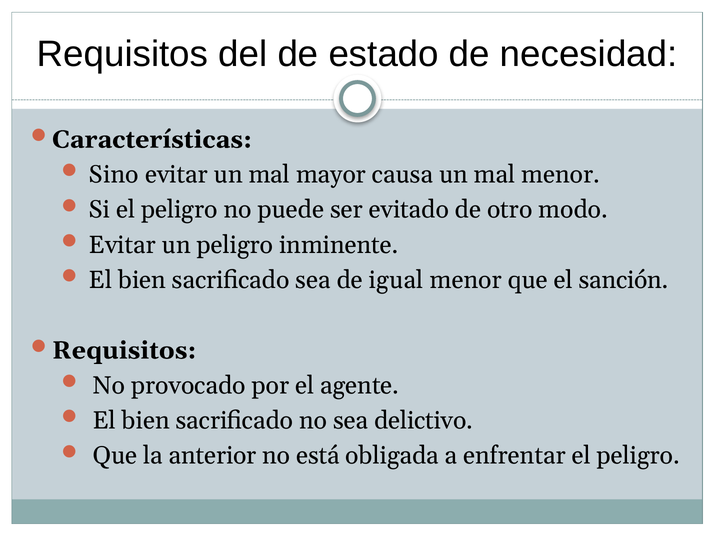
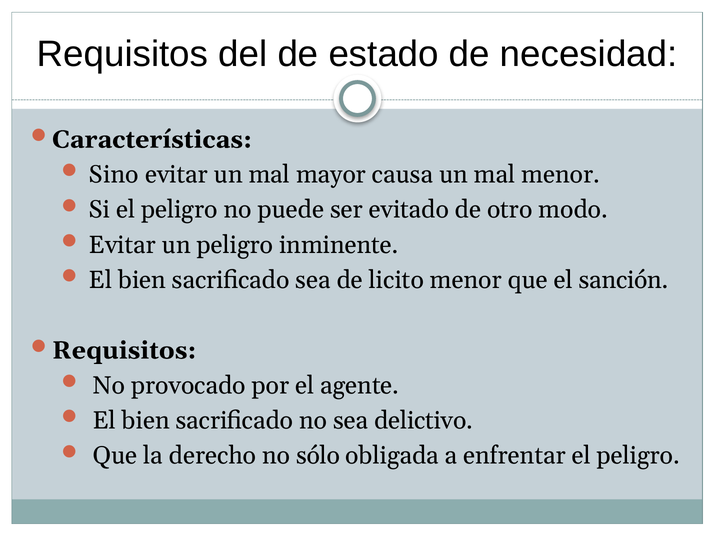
igual: igual -> licito (396, 280)
anterior: anterior -> derecho (213, 456)
está: está -> sólo (318, 456)
